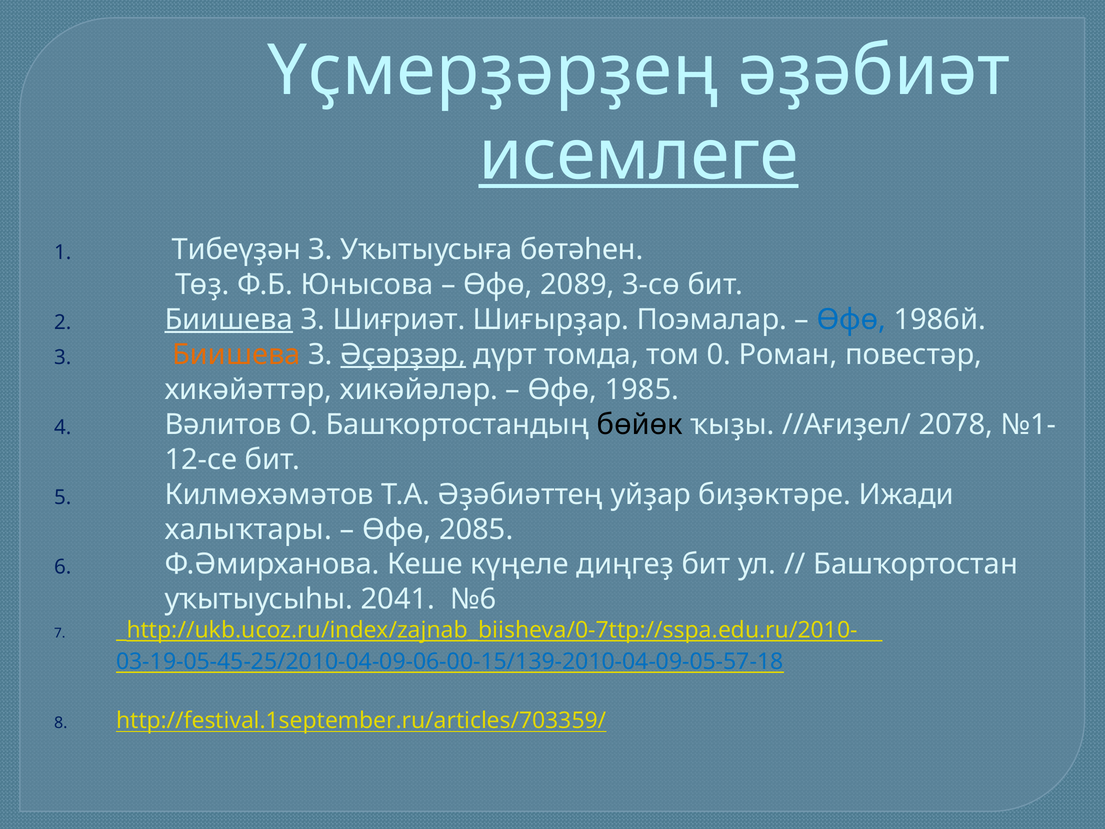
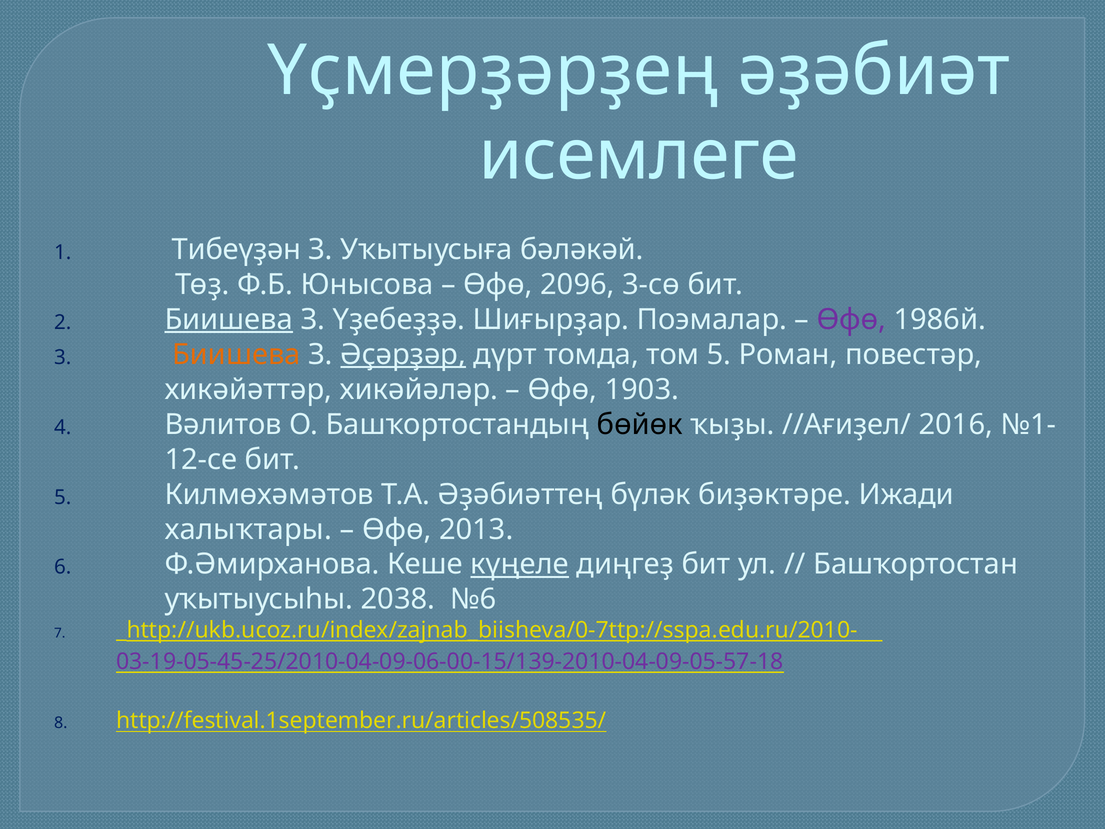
исемлеге underline: present -> none (639, 156)
бөтәһен: бөтәһен -> бәләкәй (582, 249)
2089: 2089 -> 2096 (577, 284)
Шиғриәт: Шиғриәт -> Үҙебеҙҙә (399, 319)
Өфө colour: blue -> purple (851, 319)
том 0: 0 -> 5 (719, 354)
1985: 1985 -> 1903 (642, 389)
2078: 2078 -> 2016 (956, 424)
уйҙар: уйҙар -> бүләк (651, 494)
2085: 2085 -> 2013 (476, 529)
күңеле underline: none -> present (520, 564)
2041: 2041 -> 2038 (398, 599)
03-19-05-45-25/2010-04-09-06-00-15/139-2010-04-09-05-57-18 colour: blue -> purple (450, 662)
http://festival.1september.ru/articles/703359/: http://festival.1september.ru/articles/703359/ -> http://festival.1september.ru/articles/508535/ (361, 721)
